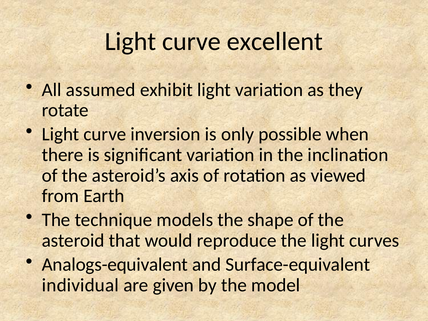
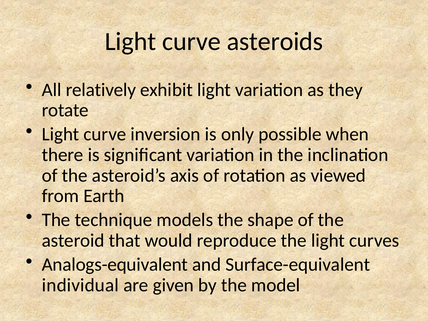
excellent: excellent -> asteroids (275, 41)
assumed: assumed -> relatively (101, 90)
